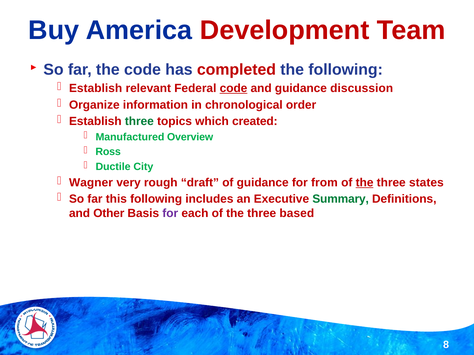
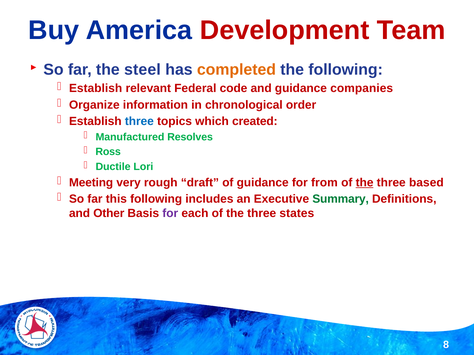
the code: code -> steel (142, 70)
completed colour: red -> orange (236, 70)
code underline: present -> none (234, 88)
discussion: discussion -> companies (362, 88)
three colour: green -> blue (139, 121)
Overview: Overview -> Resolves (190, 137)
City: City -> Lori (143, 167)
Wagner: Wagner -> Meeting (91, 183)
states: states -> based (426, 183)
based: based -> states (297, 214)
